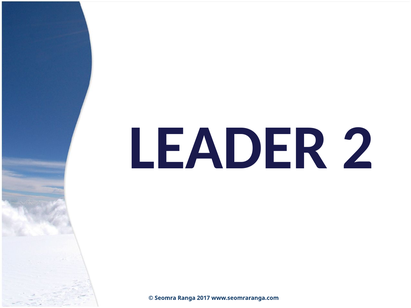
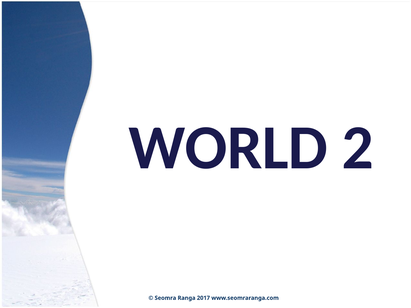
LEADER: LEADER -> WORLD (228, 148)
